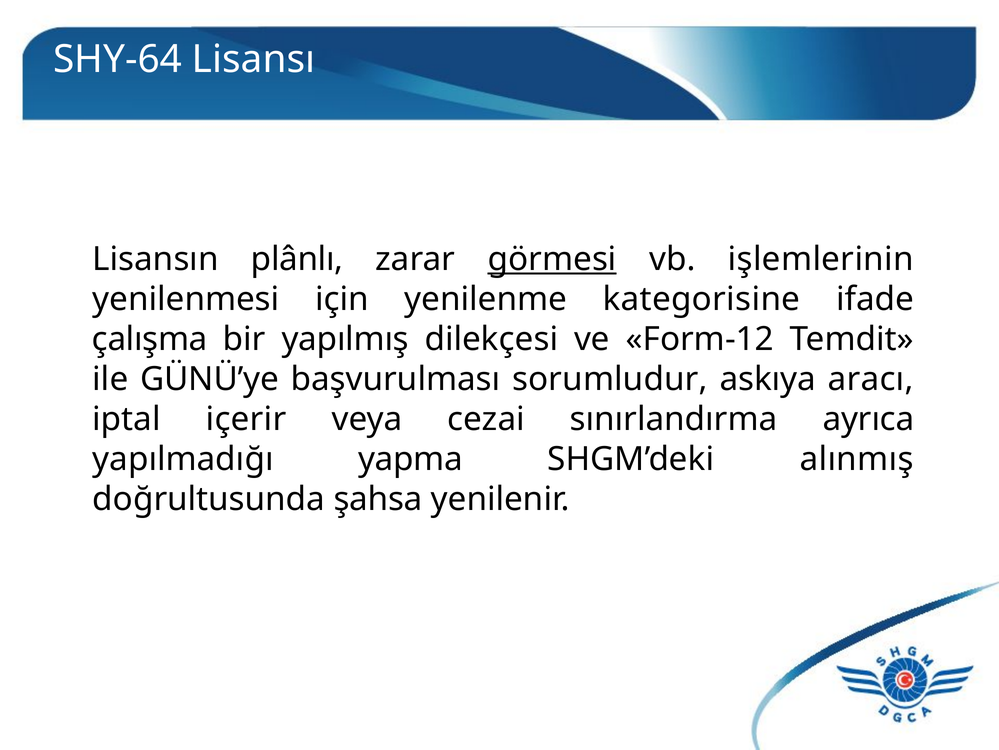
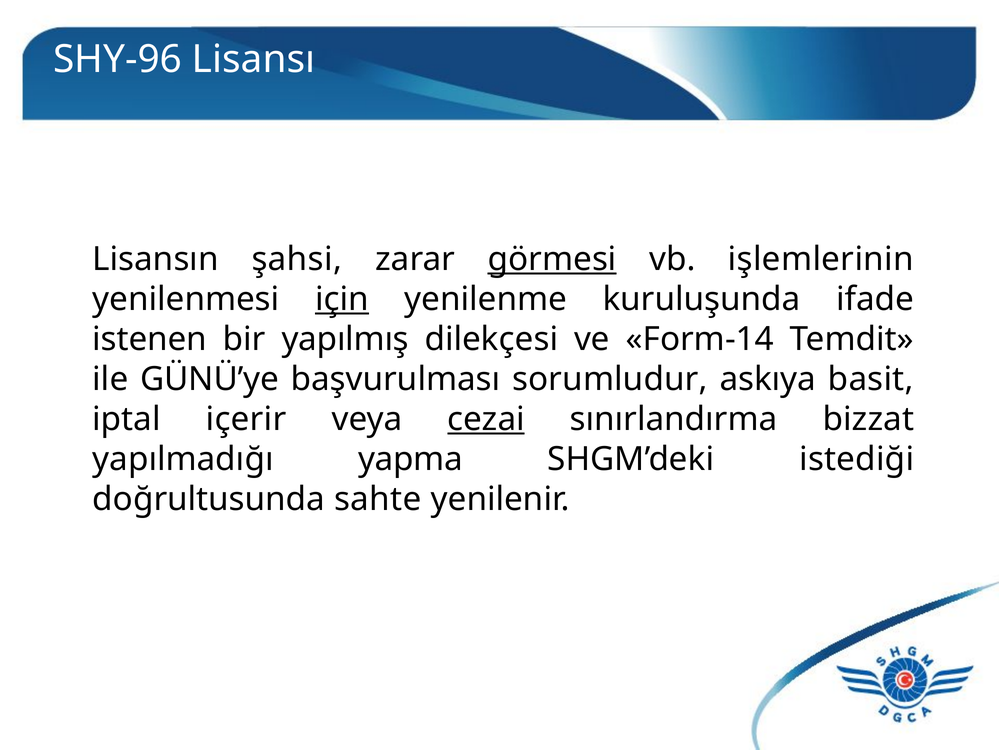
SHY-64: SHY-64 -> SHY-96 (117, 59)
plânlı: plânlı -> şahsi (297, 259)
için underline: none -> present (342, 299)
kategorisine: kategorisine -> kuruluşunda (702, 299)
çalışma: çalışma -> istenen (150, 339)
Form-12: Form-12 -> Form-14 (700, 339)
aracı: aracı -> basit (871, 379)
cezai underline: none -> present (486, 419)
ayrıca: ayrıca -> bizzat (868, 419)
alınmış: alınmış -> istediği (857, 459)
şahsa: şahsa -> sahte (378, 499)
